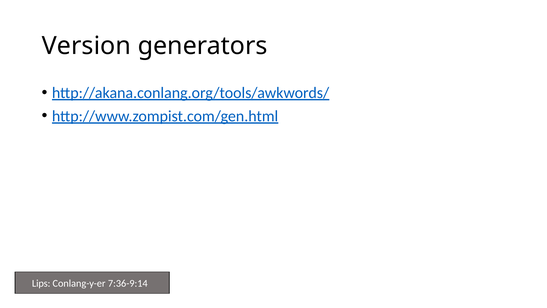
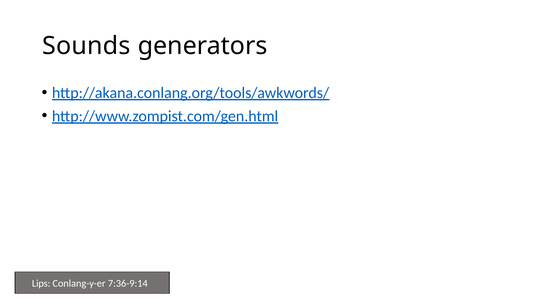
Version: Version -> Sounds (86, 46)
